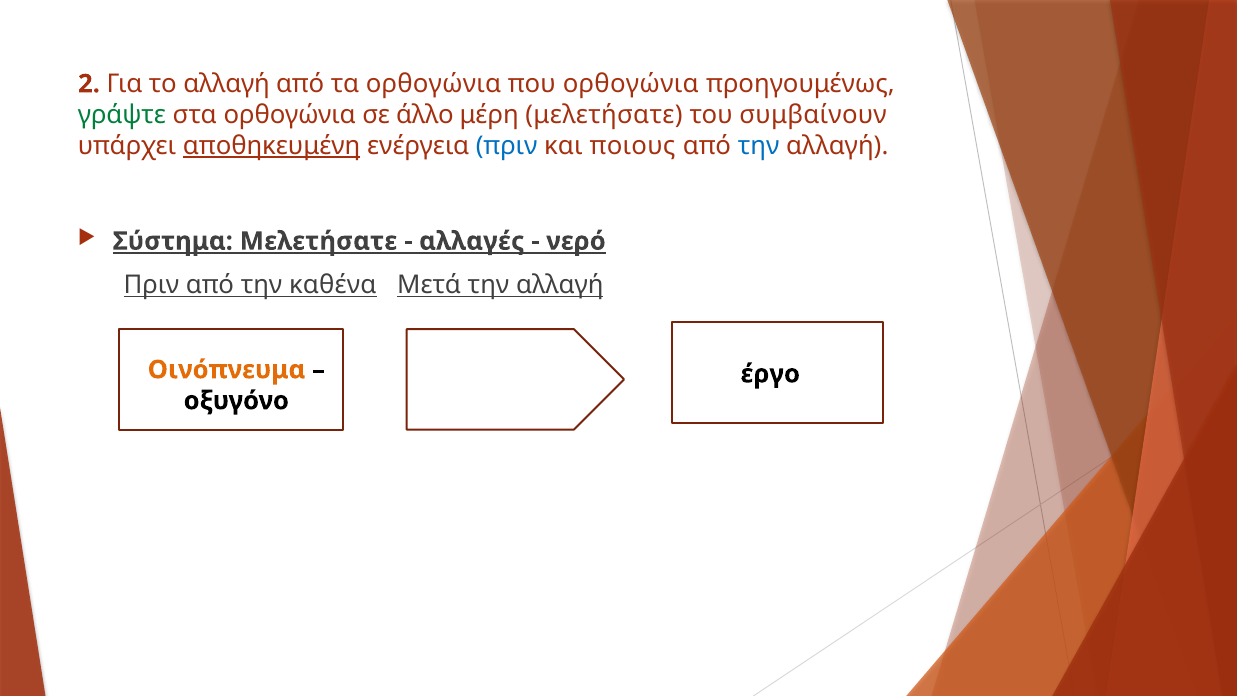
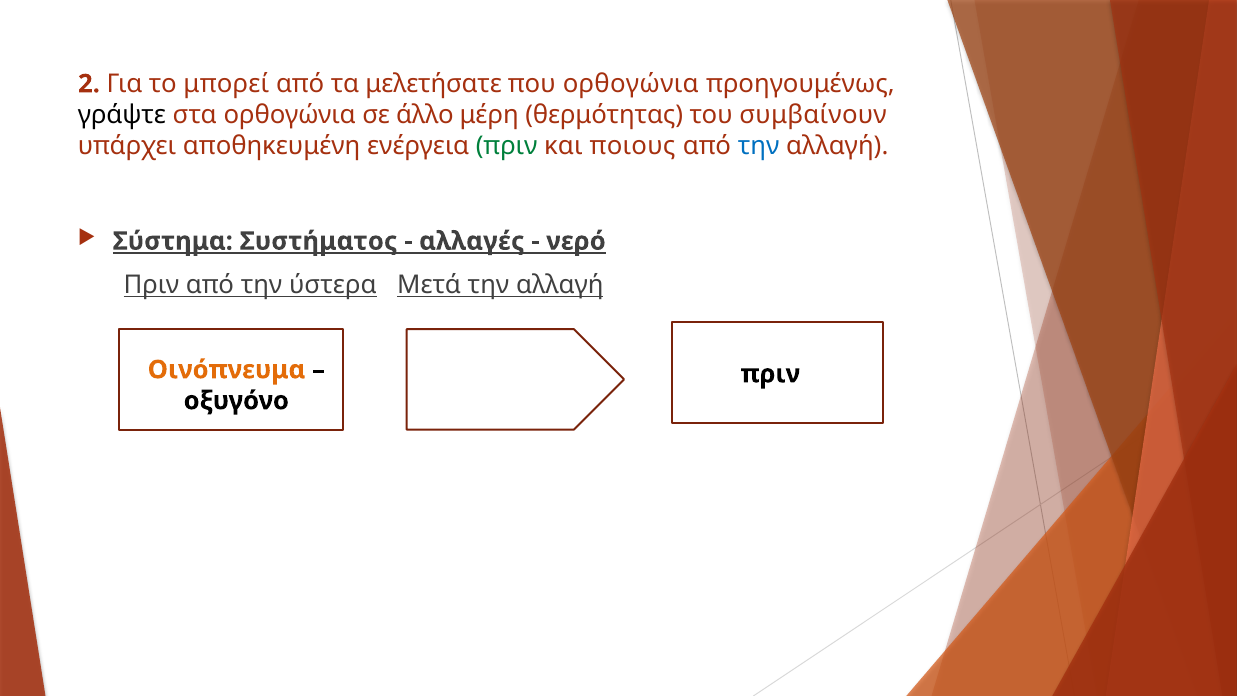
το αλλαγή: αλλαγή -> μπορεί (226, 84)
τα ορθογώνια: ορθογώνια -> μελετήσατε (434, 84)
γράψτε colour: green -> black (122, 115)
μέρη μελετήσατε: μελετήσατε -> θερμότητας (604, 115)
αποθηκευμένη underline: present -> none (272, 146)
πριν colour: blue -> green (507, 146)
Σύστημα Μελετήσατε: Μελετήσατε -> Συστήματος (318, 241)
καθένα: καθένα -> ύστερα (333, 285)
έργο: έργο -> πριν (770, 374)
